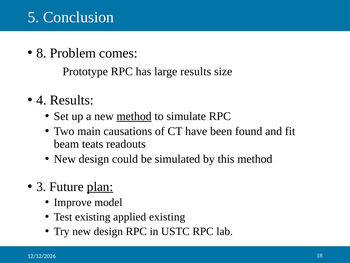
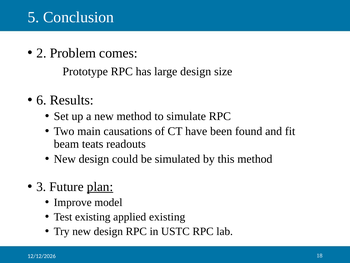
8: 8 -> 2 (41, 53)
large results: results -> design (196, 71)
4: 4 -> 6 (41, 100)
method underline: present -> none (134, 116)
